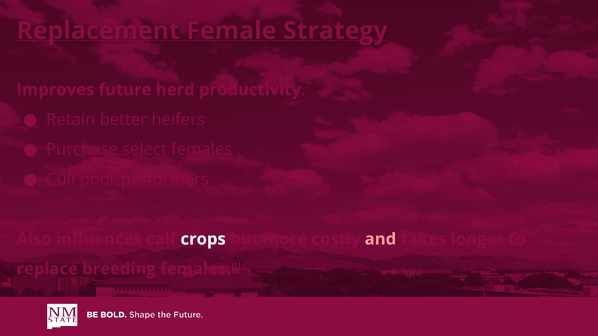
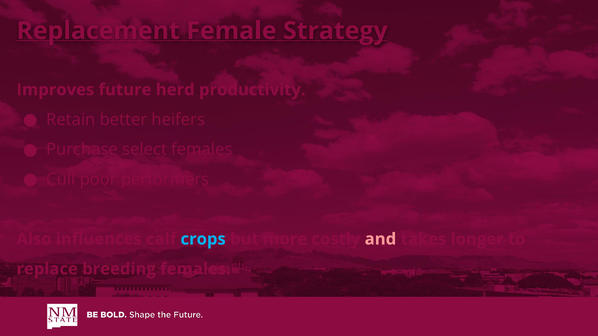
crops colour: white -> light blue (203, 239)
